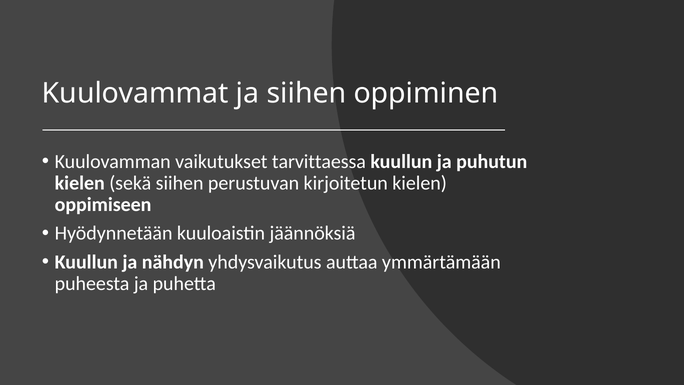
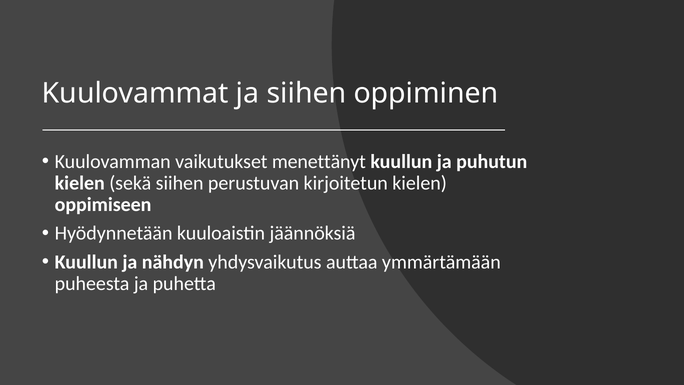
tarvittaessa: tarvittaessa -> menettänyt (319, 162)
